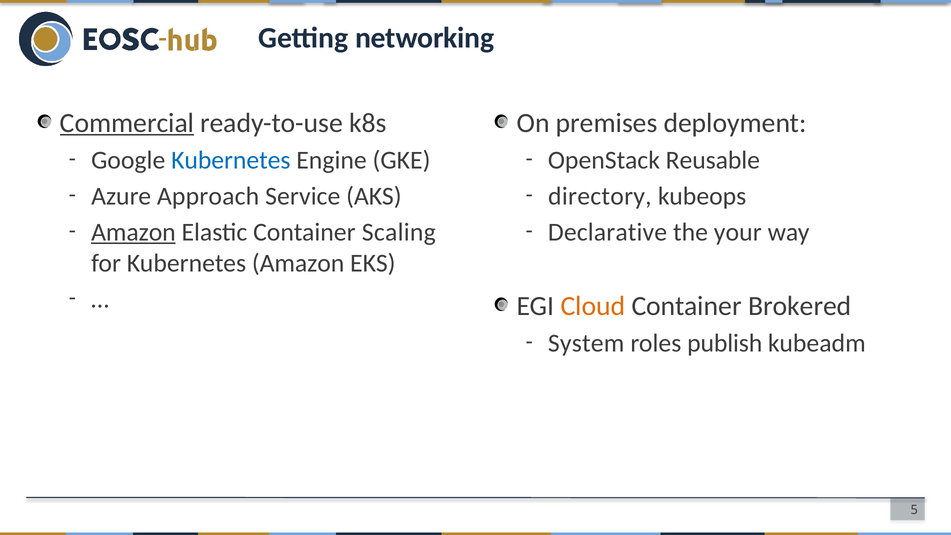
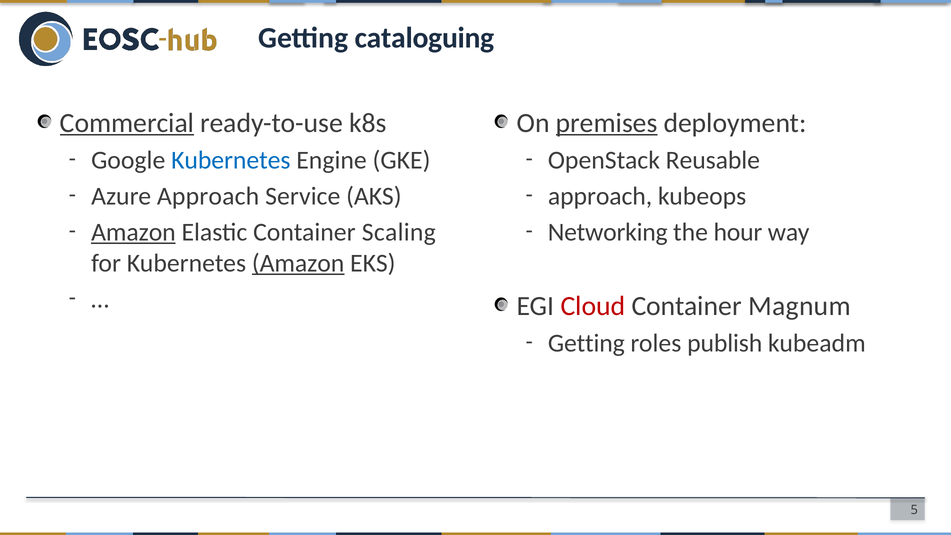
networking: networking -> cataloguing (425, 38)
premises underline: none -> present (607, 123)
directory: directory -> approach (600, 196)
Declarative: Declarative -> Networking (608, 232)
your: your -> hour (738, 232)
Amazon underline: none -> present (298, 263)
Cloud colour: orange -> red (593, 306)
Brokered: Brokered -> Magnum (800, 306)
System: System -> Getting (586, 343)
